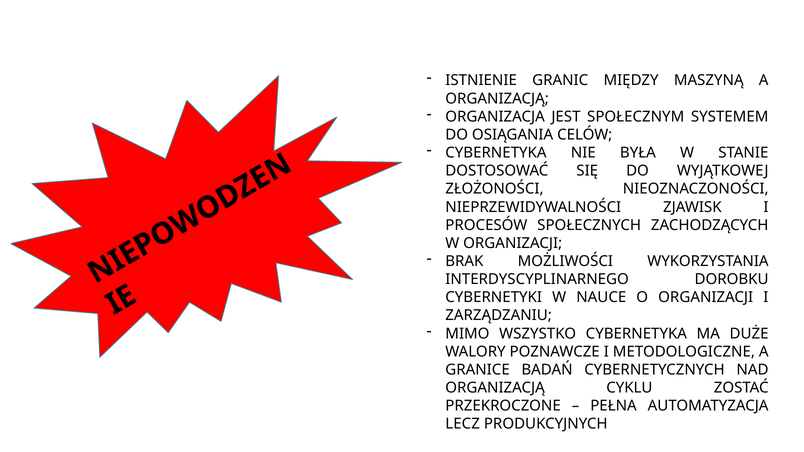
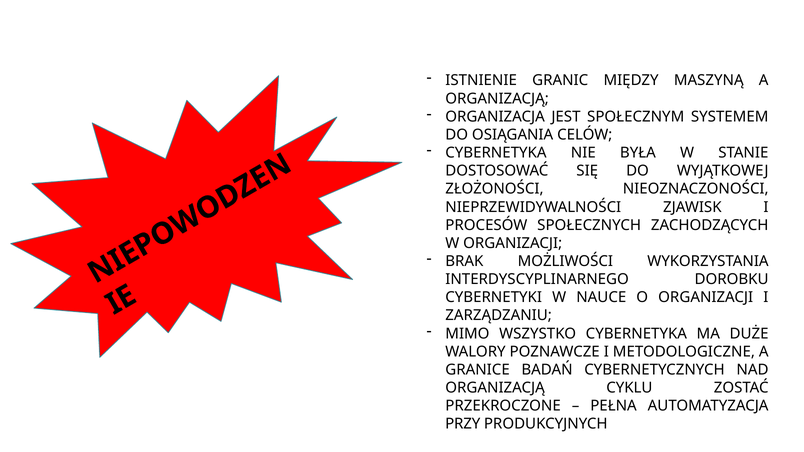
LECZ: LECZ -> PRZY (463, 424)
